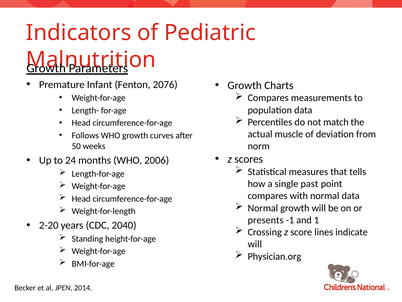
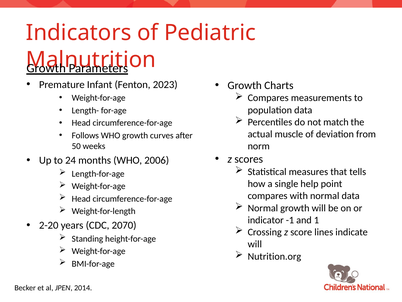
2076: 2076 -> 2023 (165, 84)
past: past -> help (309, 184)
presents: presents -> indicator (266, 220)
2040: 2040 -> 2070 (124, 225)
Physician.org: Physician.org -> Nutrition.org (274, 256)
